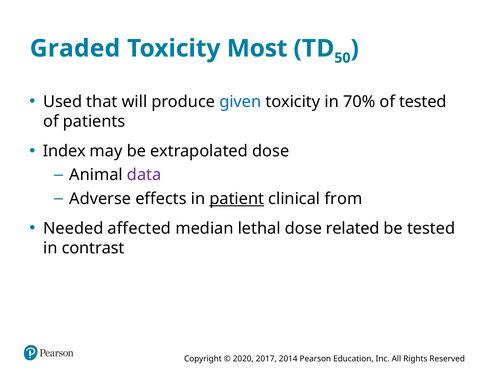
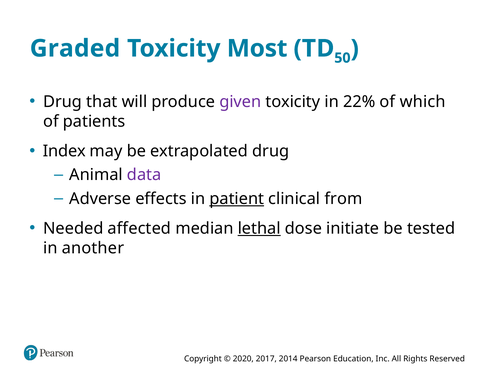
Used: Used -> Drug (63, 102)
given colour: blue -> purple (240, 102)
70%: 70% -> 22% (359, 102)
of tested: tested -> which (423, 102)
extrapolated dose: dose -> drug (271, 151)
lethal underline: none -> present (259, 229)
related: related -> initiate (353, 229)
contrast: contrast -> another (93, 248)
